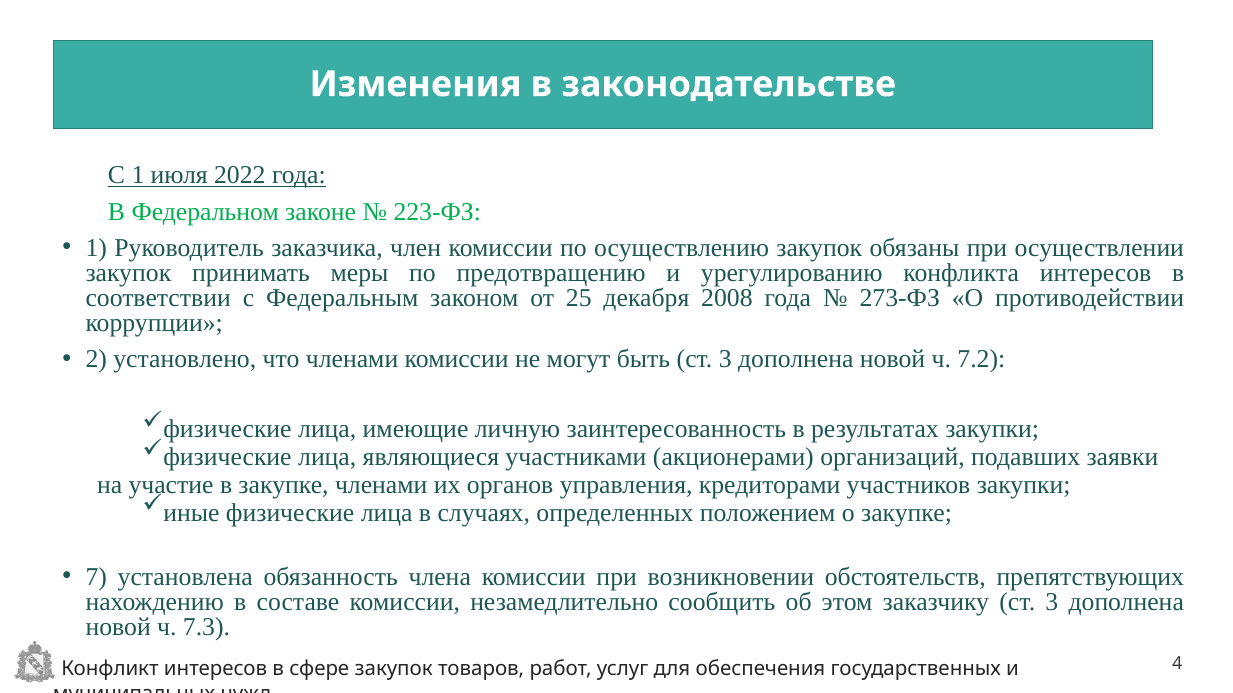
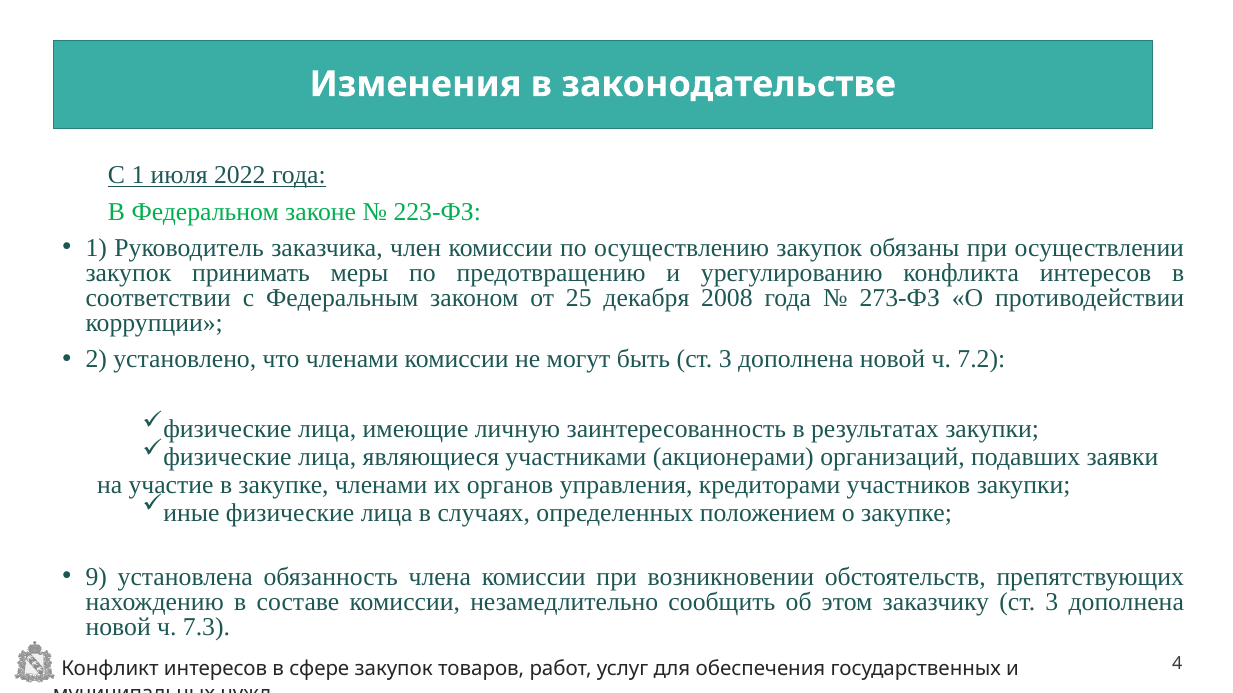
7: 7 -> 9 (96, 577)
